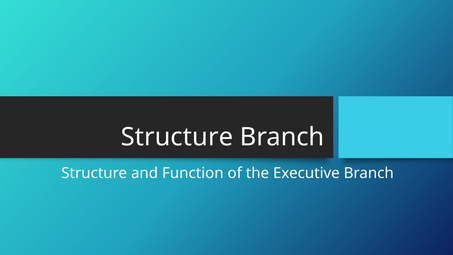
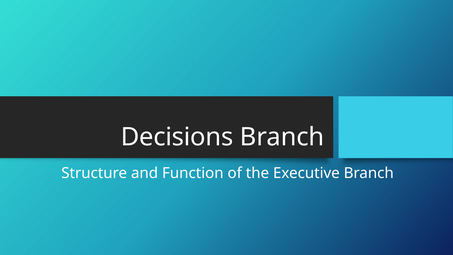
Structure: Structure -> Decisions (177, 137)
